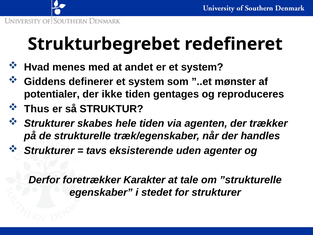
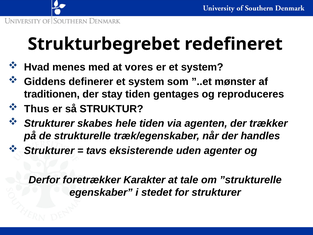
andet: andet -> vores (139, 67)
potentialer: potentialer -> traditionen (52, 94)
ikke: ikke -> stay (112, 94)
